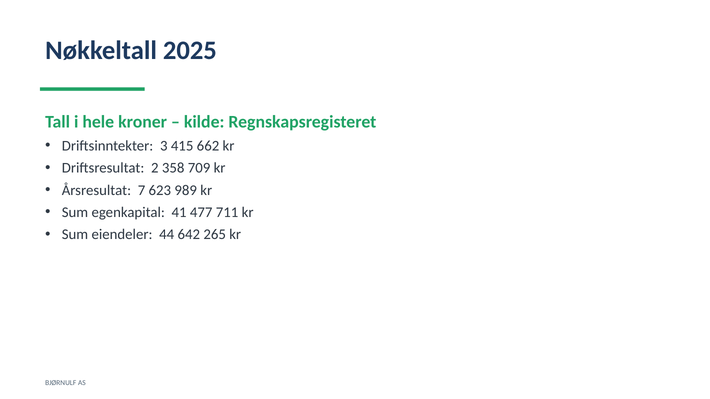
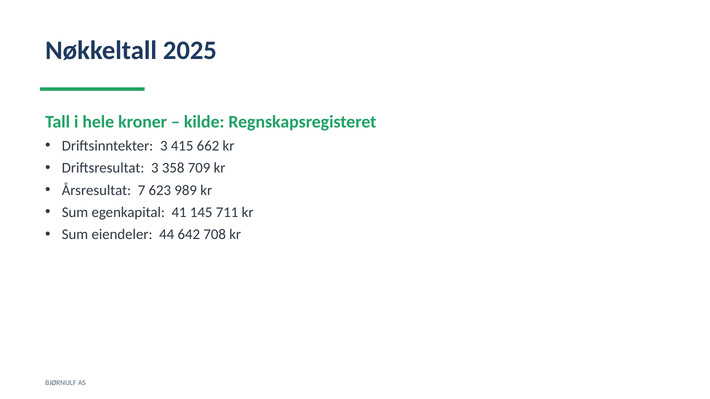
Driftsresultat 2: 2 -> 3 (155, 168)
477: 477 -> 145 (201, 213)
265: 265 -> 708 (215, 235)
